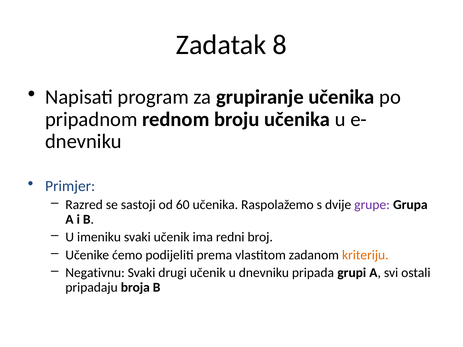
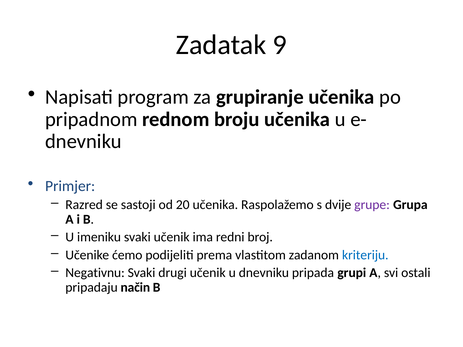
8: 8 -> 9 (280, 45)
60: 60 -> 20 (183, 205)
kriteriju colour: orange -> blue (365, 255)
broja: broja -> način (135, 288)
